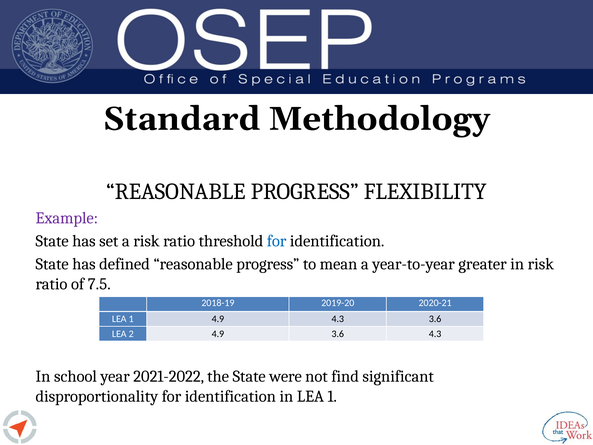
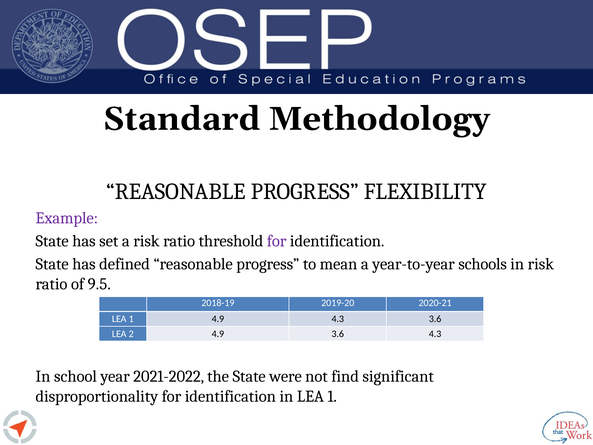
for colour: blue -> purple (277, 241)
greater: greater -> schools (483, 264)
7.5: 7.5 -> 9.5 (99, 284)
